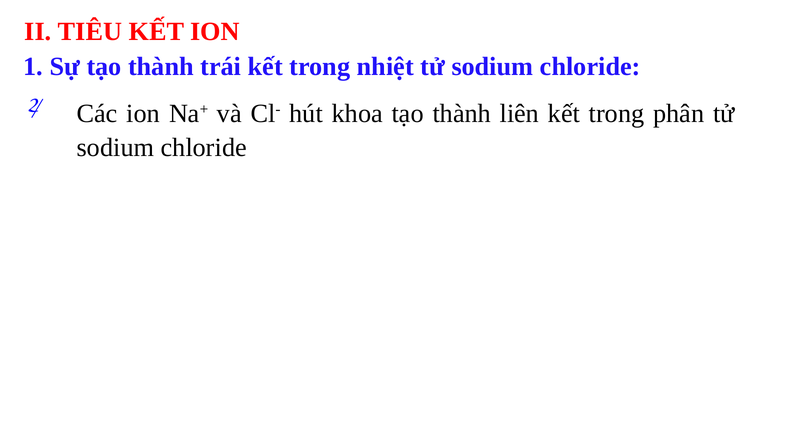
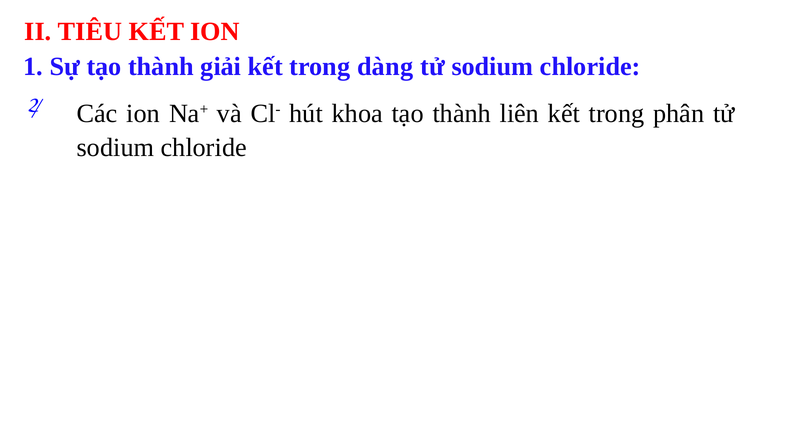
trái: trái -> giải (221, 66)
nhiệt: nhiệt -> dàng (385, 66)
